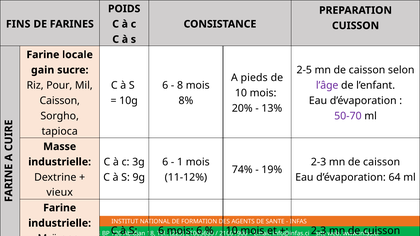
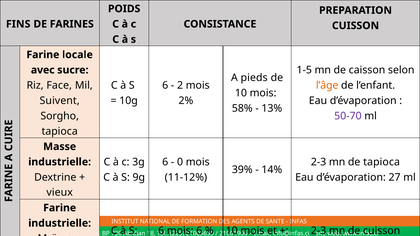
2-5: 2-5 -> 1-5 (304, 70)
gain: gain -> avec (43, 70)
Pour: Pour -> Face (59, 85)
8: 8 -> 2 (180, 85)
l’âge colour: purple -> orange (327, 85)
Caisson: Caisson -> Suivent (60, 101)
8%: 8% -> 2% (186, 101)
20%: 20% -> 58% (242, 108)
1: 1 -> 0 (180, 162)
2-3 mn de caisson: caisson -> tapioca (382, 162)
74%: 74% -> 39% (242, 170)
19%: 19% -> 14% (272, 170)
64: 64 -> 27 (395, 177)
